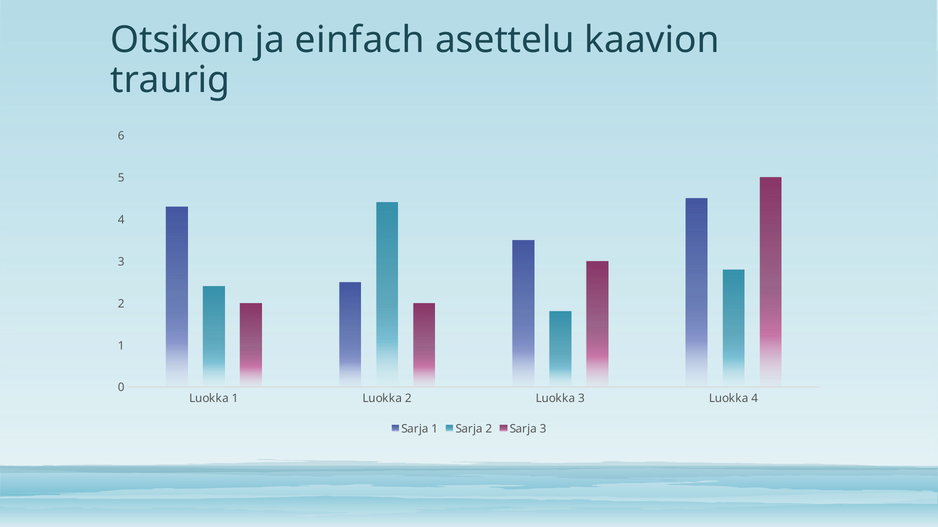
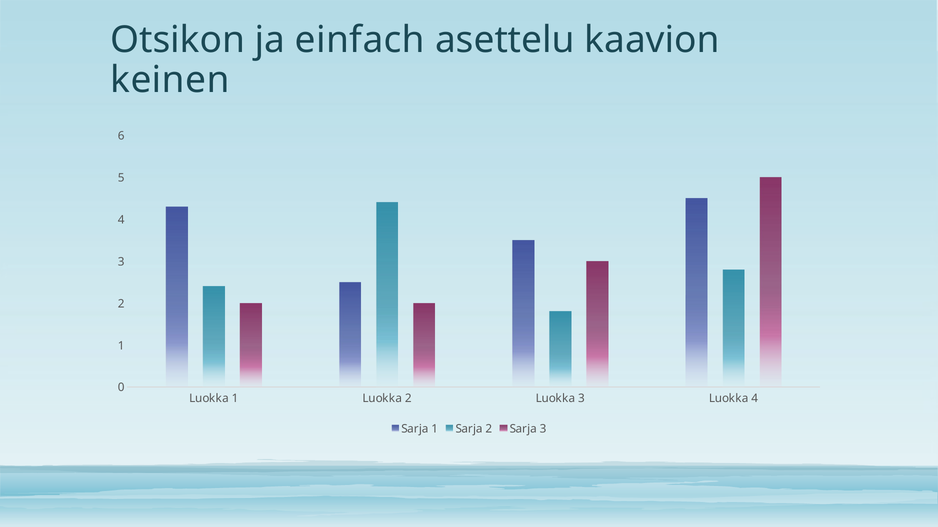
traurig: traurig -> keinen (170, 80)
